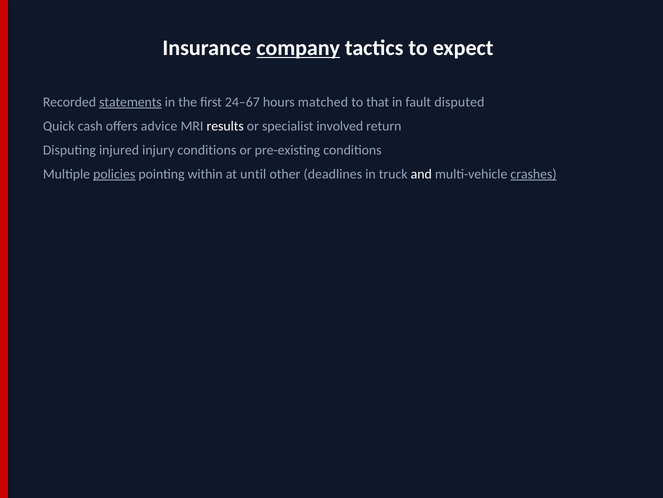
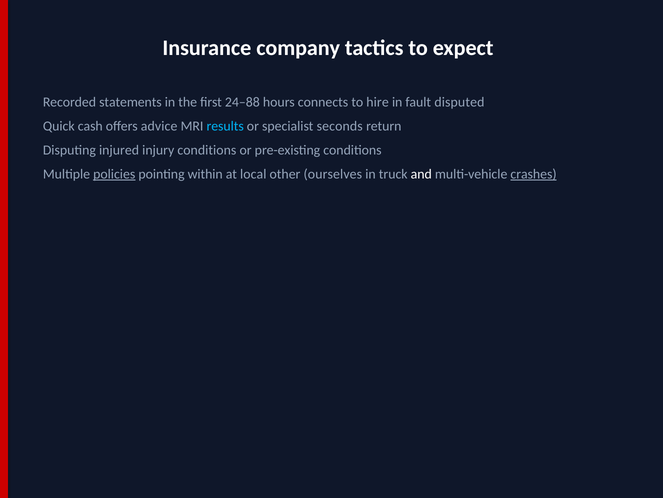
company underline: present -> none (298, 48)
statements underline: present -> none (130, 102)
24–67: 24–67 -> 24–88 (242, 102)
matched: matched -> connects (323, 102)
that: that -> hire (378, 102)
results colour: white -> light blue (225, 126)
involved: involved -> seconds (340, 126)
until: until -> local (253, 174)
deadlines: deadlines -> ourselves (333, 174)
